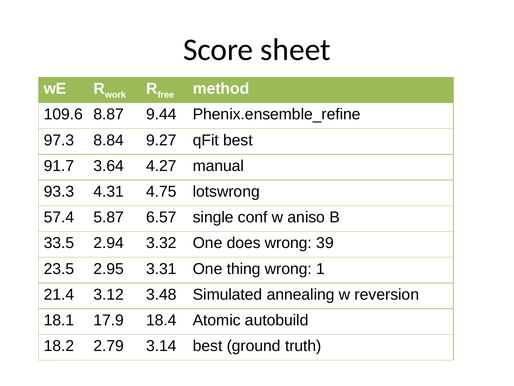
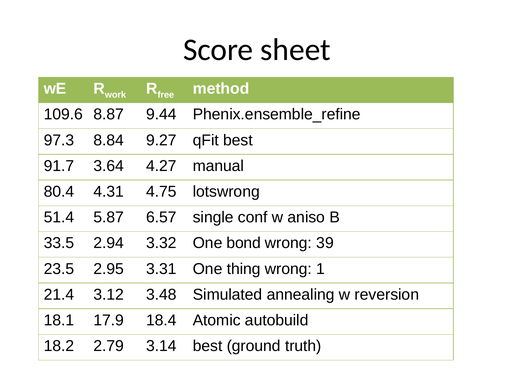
93.3: 93.3 -> 80.4 (59, 191)
57.4: 57.4 -> 51.4 (59, 217)
does: does -> bond (244, 243)
